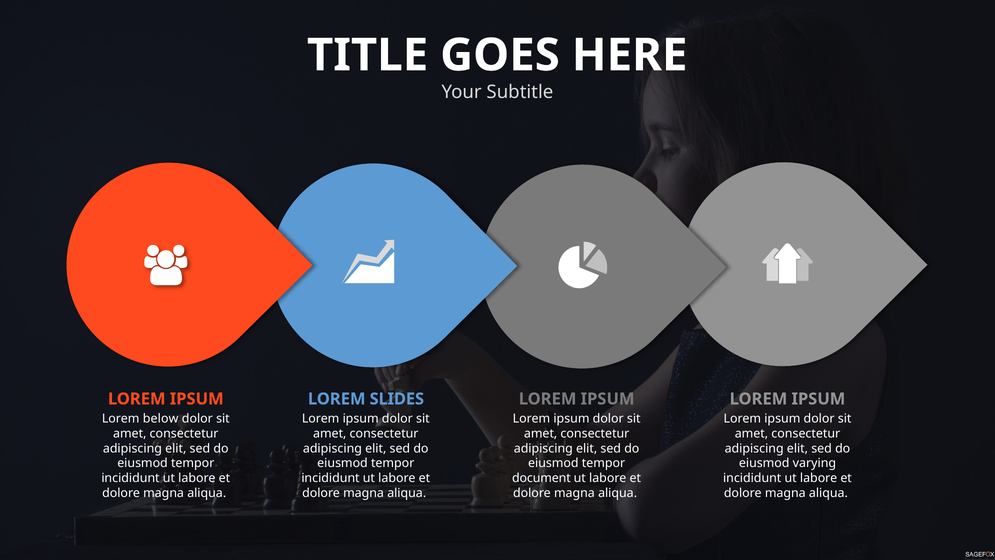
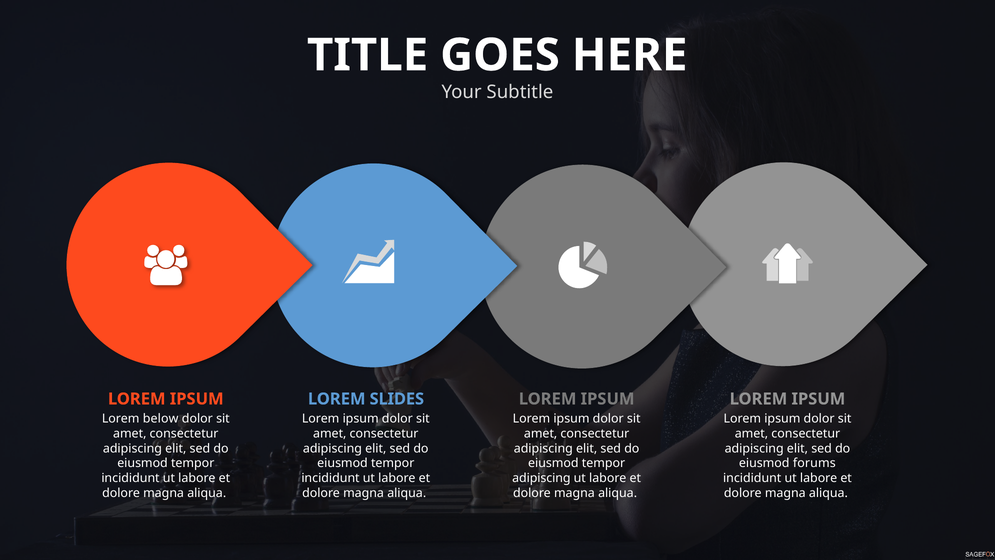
varying: varying -> forums (814, 463)
document: document -> adipiscing (541, 478)
